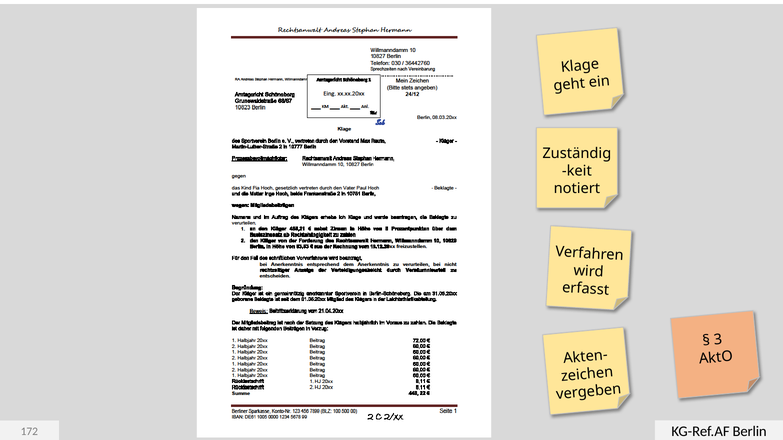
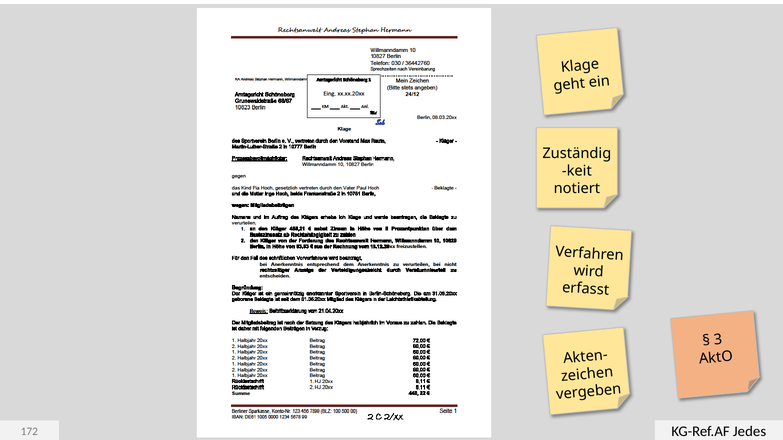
Berlin: Berlin -> Jedes (750, 432)
